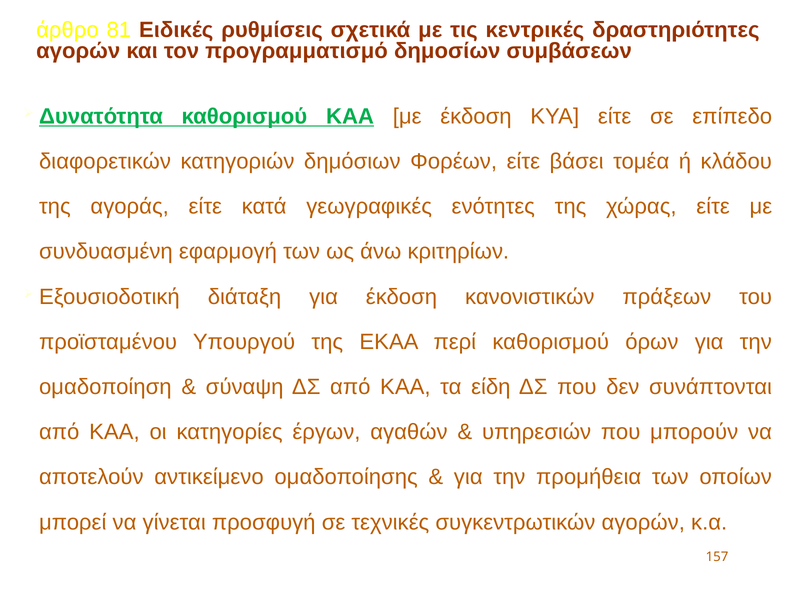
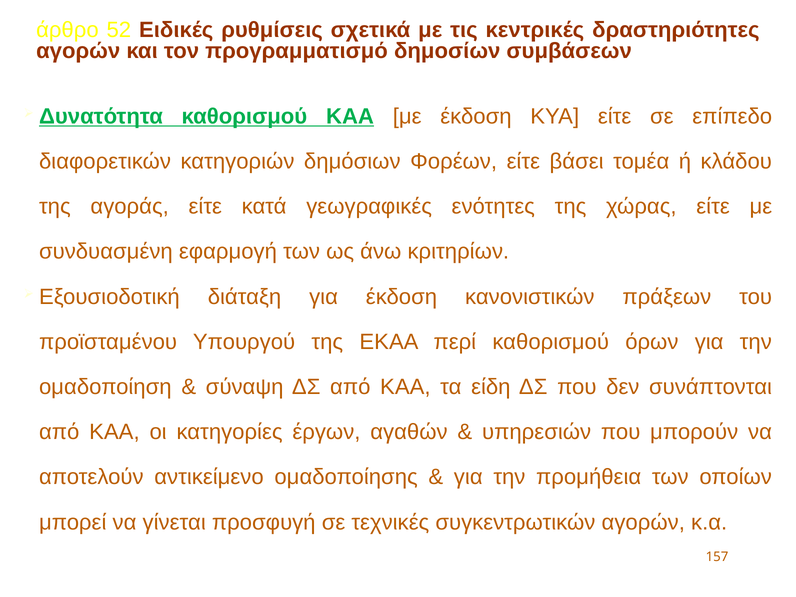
81: 81 -> 52 (119, 30)
